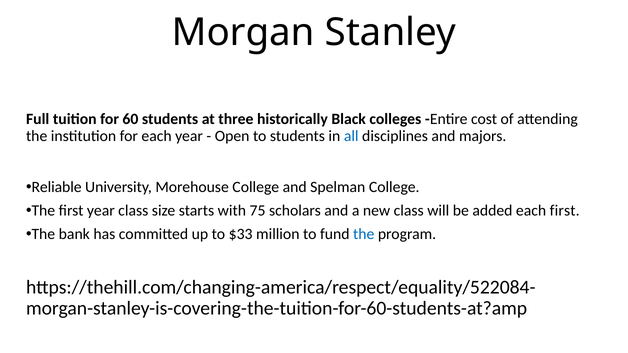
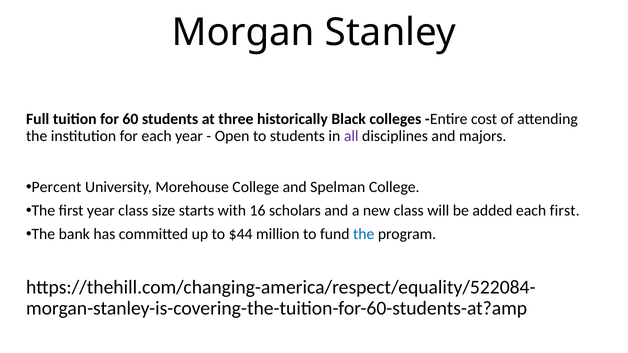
all colour: blue -> purple (351, 136)
Reliable: Reliable -> Percent (56, 187)
75: 75 -> 16 (258, 211)
$33: $33 -> $44 (241, 234)
